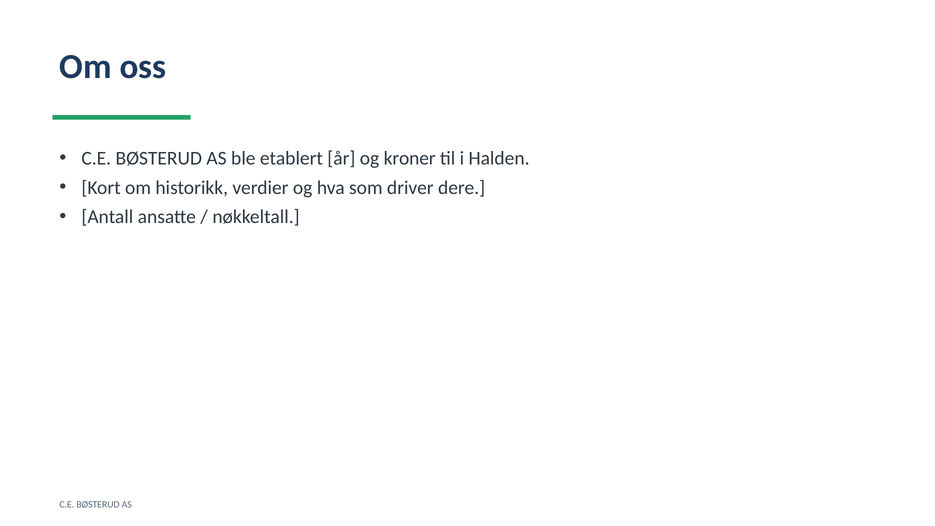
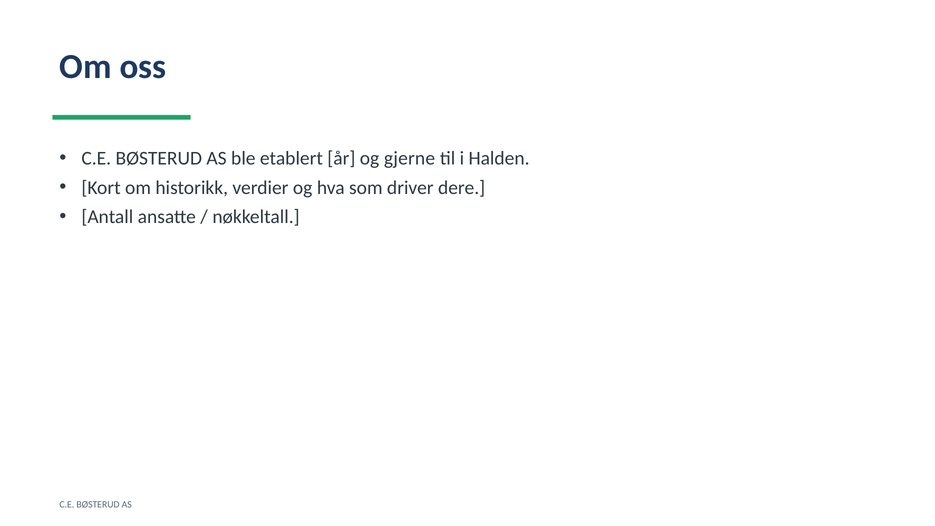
kroner: kroner -> gjerne (410, 158)
